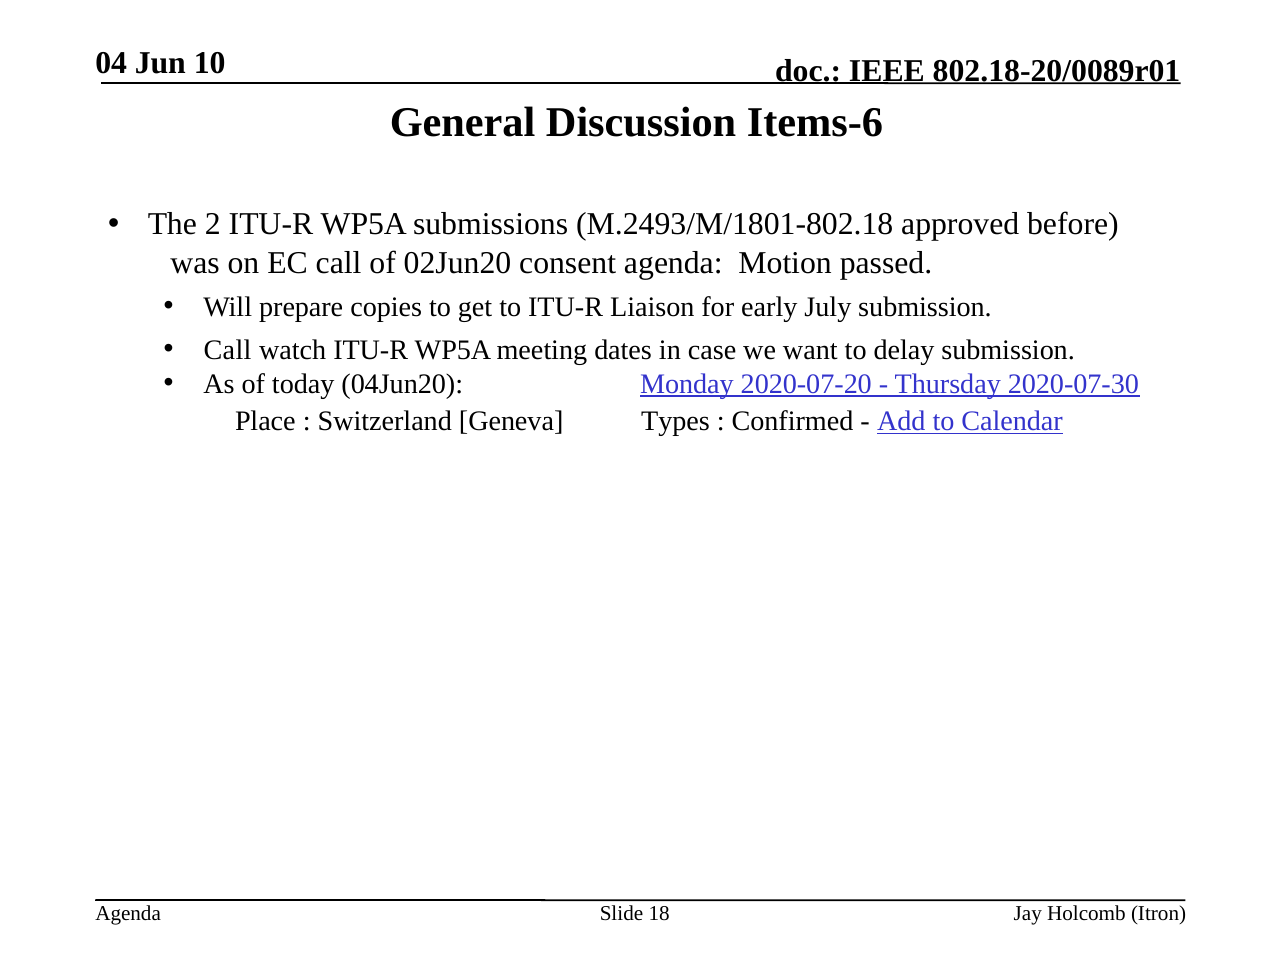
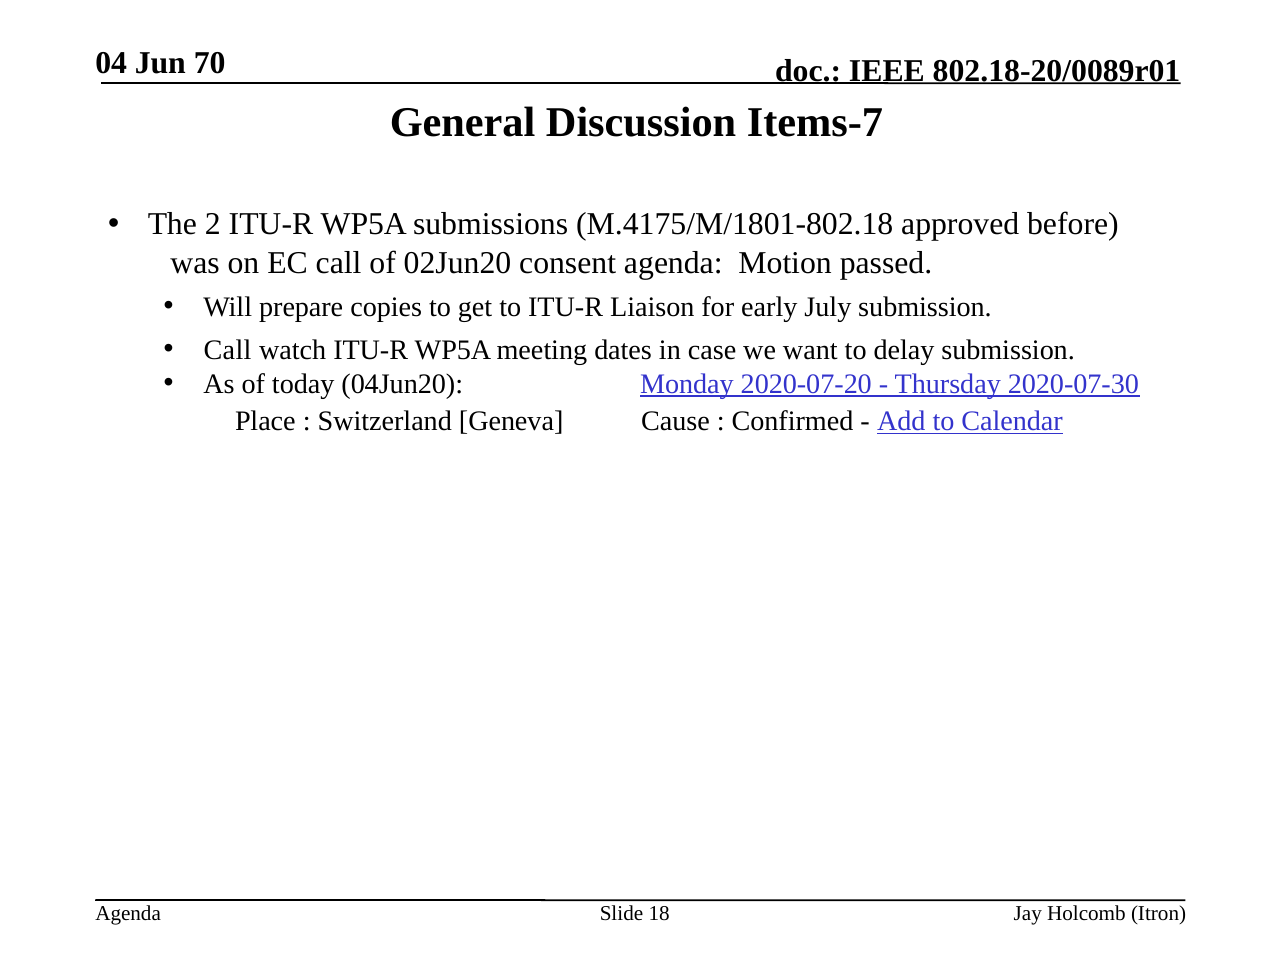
10: 10 -> 70 (210, 63)
Items-6: Items-6 -> Items-7 (815, 123)
M.2493/M/1801-802.18: M.2493/M/1801-802.18 -> M.4175/M/1801-802.18 (735, 224)
Types: Types -> Cause (676, 421)
